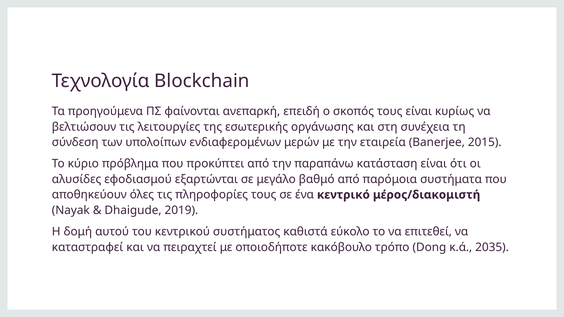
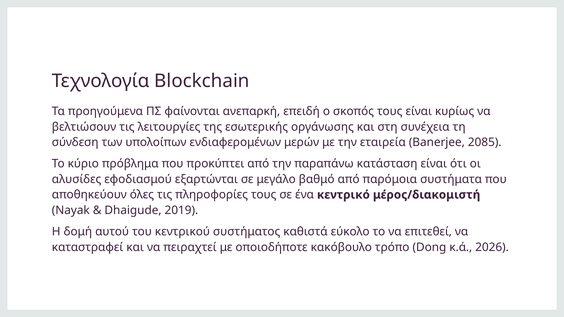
2015: 2015 -> 2085 (485, 142)
2035: 2035 -> 2026 (492, 247)
